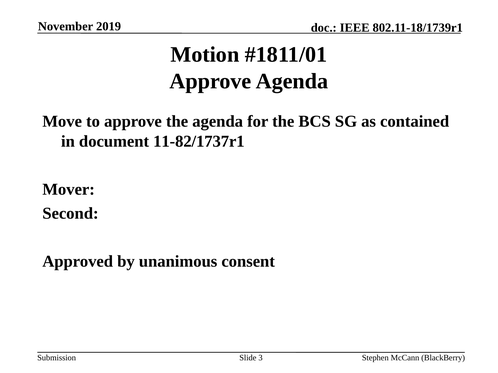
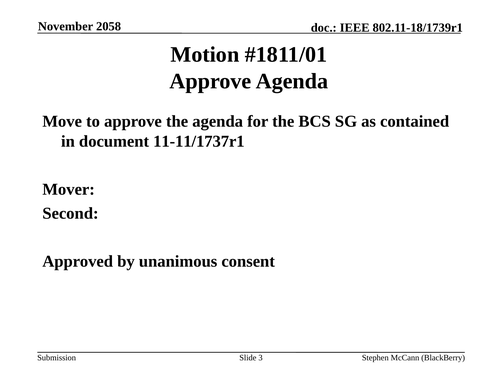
2019: 2019 -> 2058 (109, 26)
11-82/1737r1: 11-82/1737r1 -> 11-11/1737r1 (199, 141)
